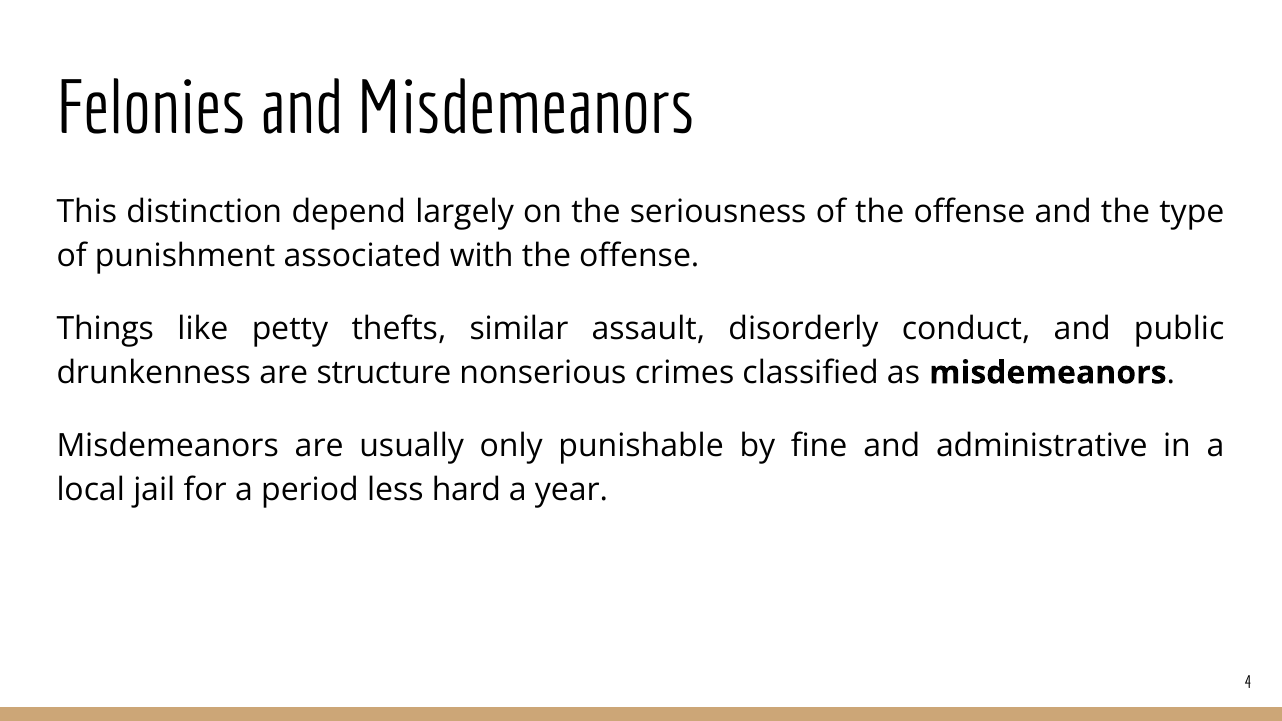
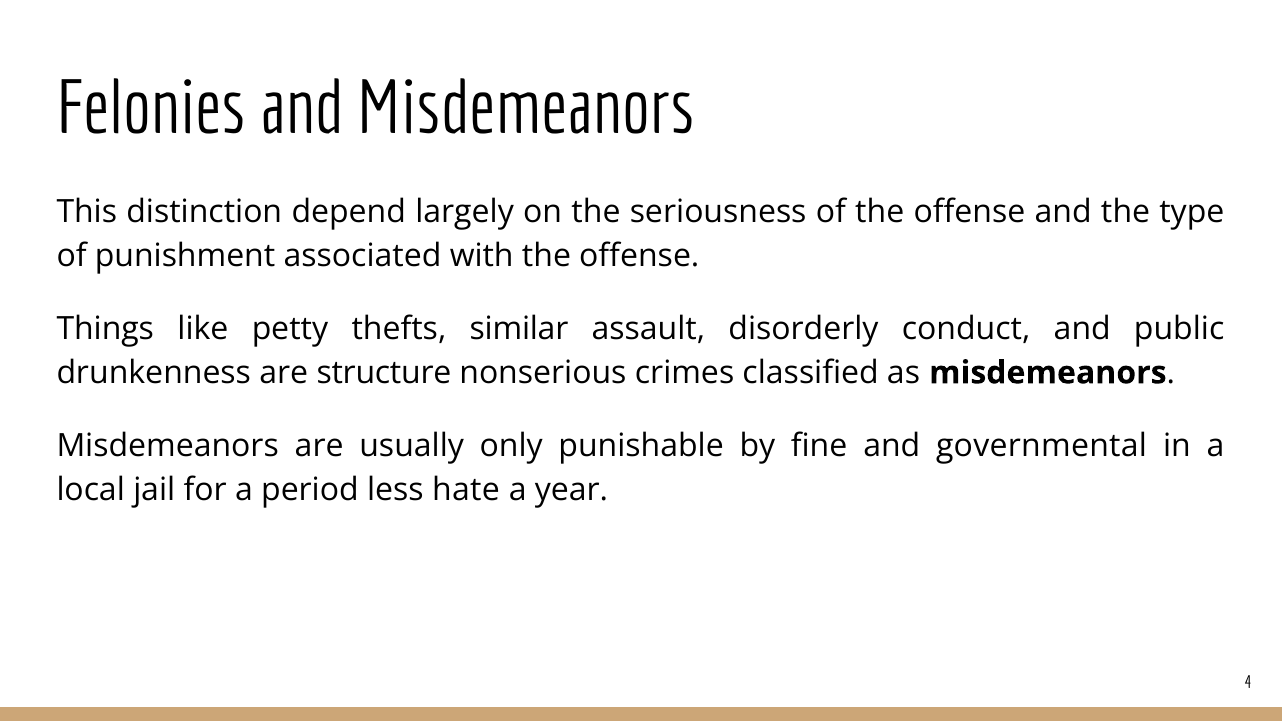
administrative: administrative -> governmental (1042, 446)
hard: hard -> hate (466, 490)
